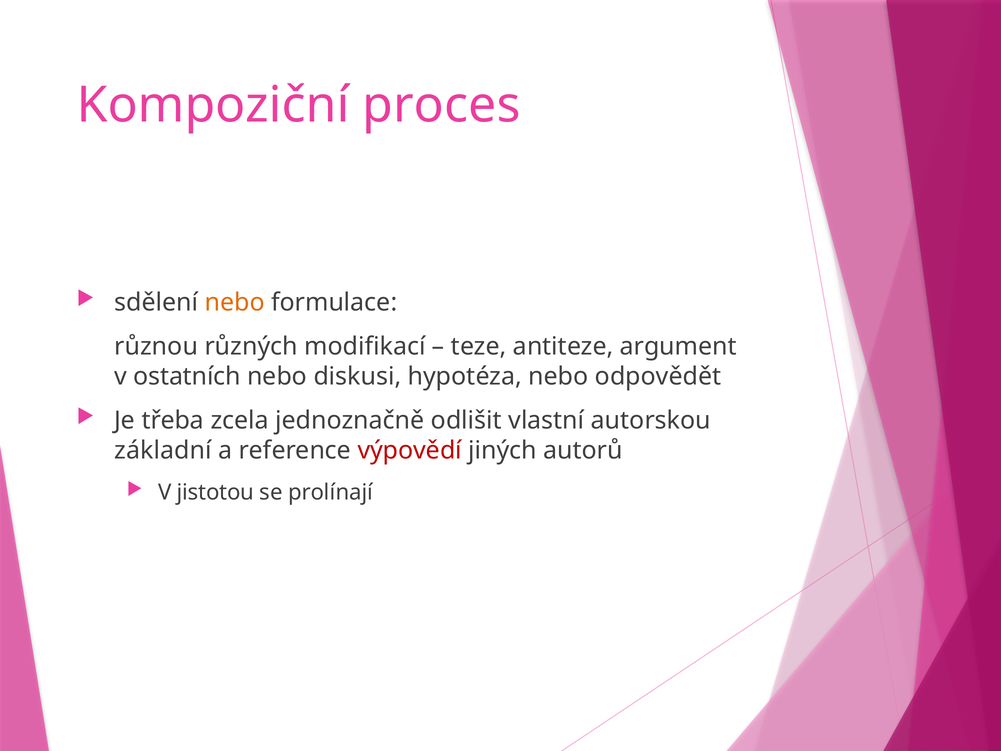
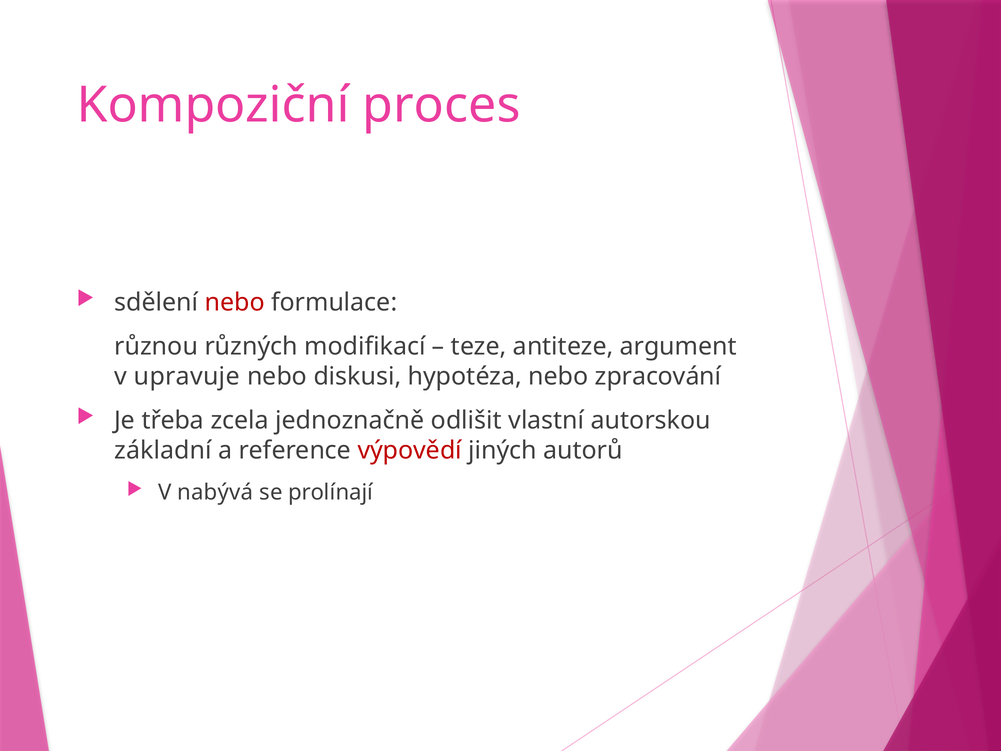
nebo colour: orange -> red (235, 302)
ostatních: ostatních -> upravuje (187, 376)
odpovědět: odpovědět -> zpracování (658, 376)
jistotou: jistotou -> nabývá (215, 492)
